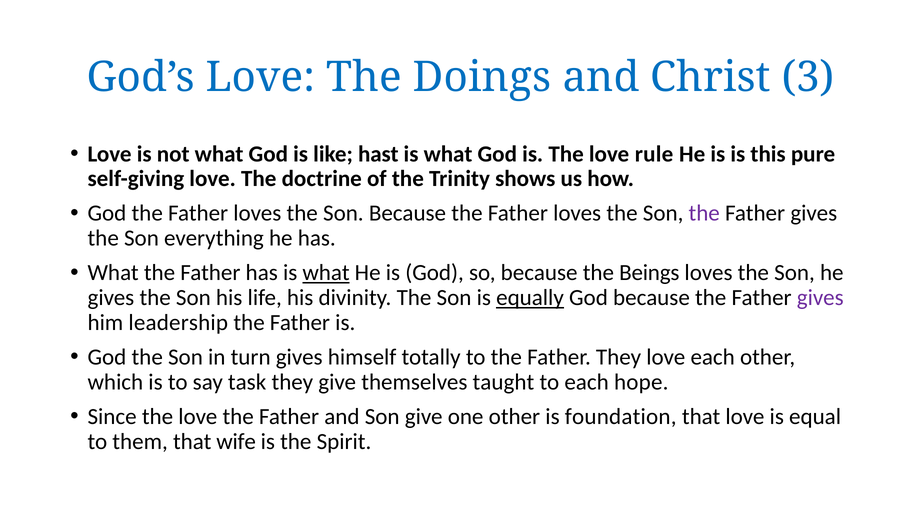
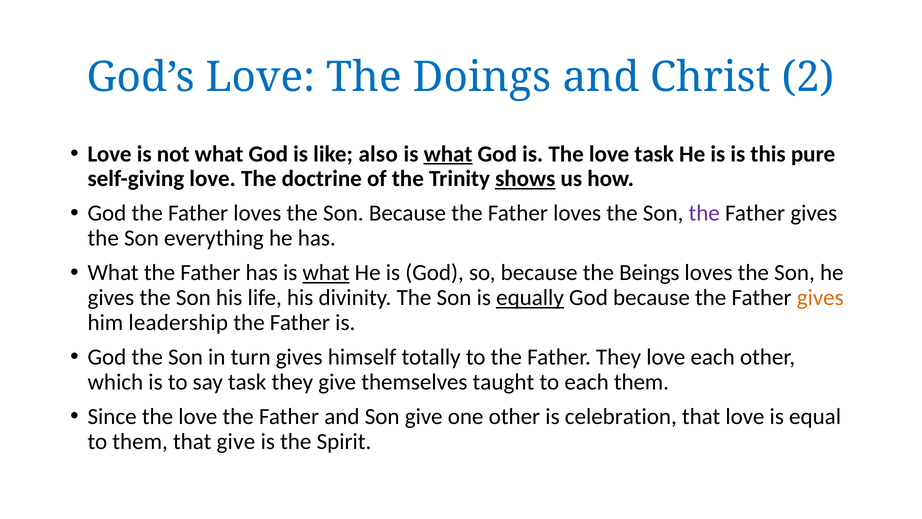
3: 3 -> 2 (808, 77)
hast: hast -> also (378, 154)
what underline: none -> present (448, 154)
love rule: rule -> task (654, 154)
shows underline: none -> present (525, 179)
gives colour: purple -> orange (820, 297)
each hope: hope -> them (641, 382)
foundation: foundation -> celebration (621, 416)
that wife: wife -> give (236, 441)
